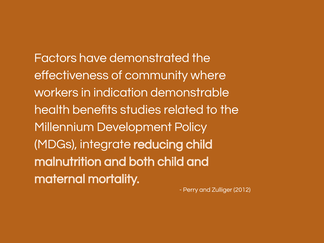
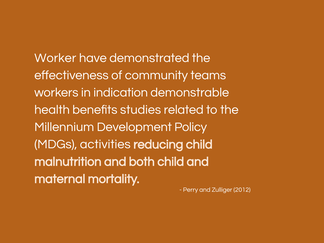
Factors: Factors -> Worker (55, 58)
where: where -> teams (208, 75)
integrate: integrate -> activities (105, 144)
